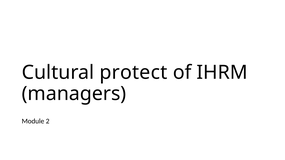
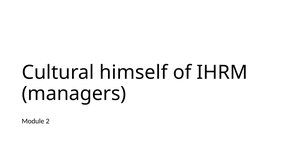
protect: protect -> himself (133, 73)
